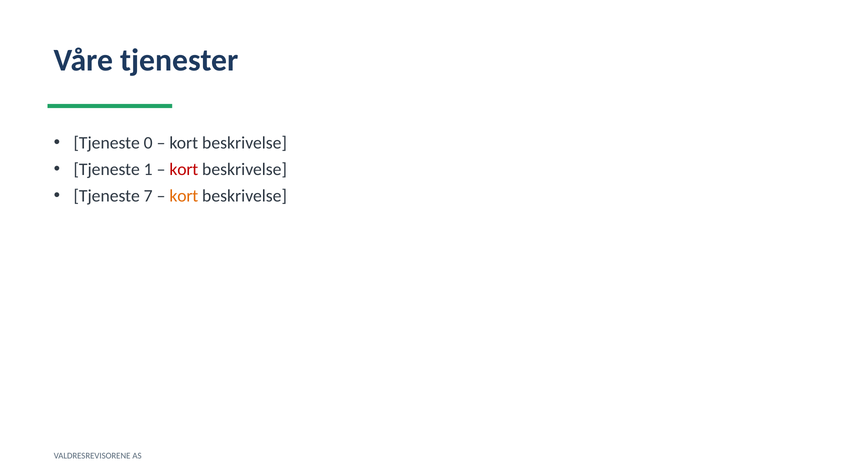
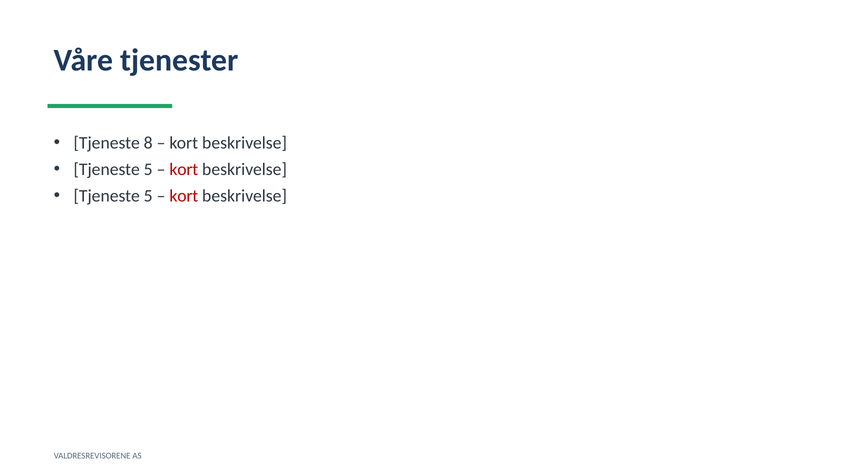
0: 0 -> 8 (148, 143)
1: 1 -> 5 (148, 170)
7: 7 -> 5 (148, 196)
kort colour: orange -> red (184, 196)
